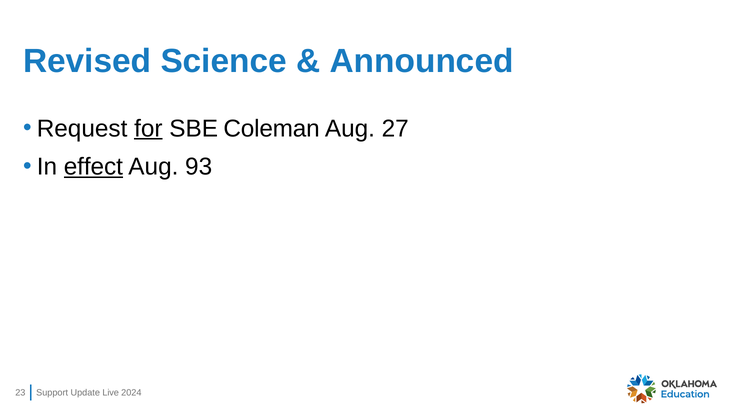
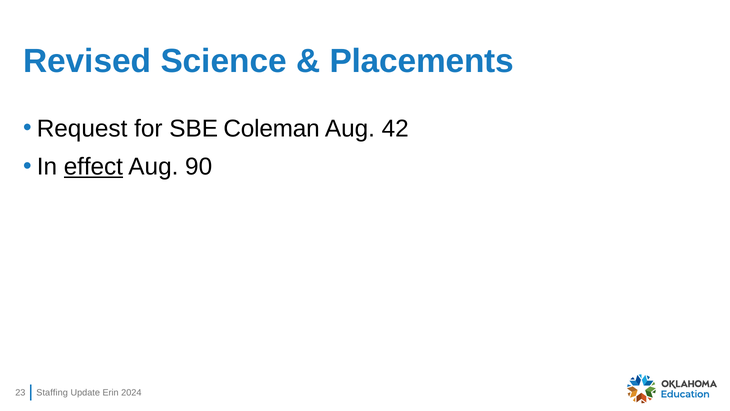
Announced: Announced -> Placements (422, 61)
for underline: present -> none (148, 128)
27: 27 -> 42 (395, 128)
93: 93 -> 90 (199, 167)
Support: Support -> Staffing (52, 393)
Live: Live -> Erin (111, 393)
